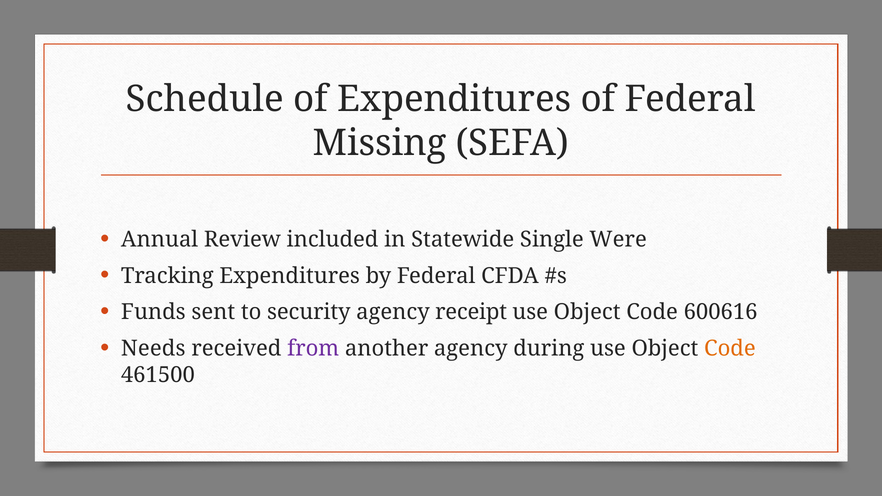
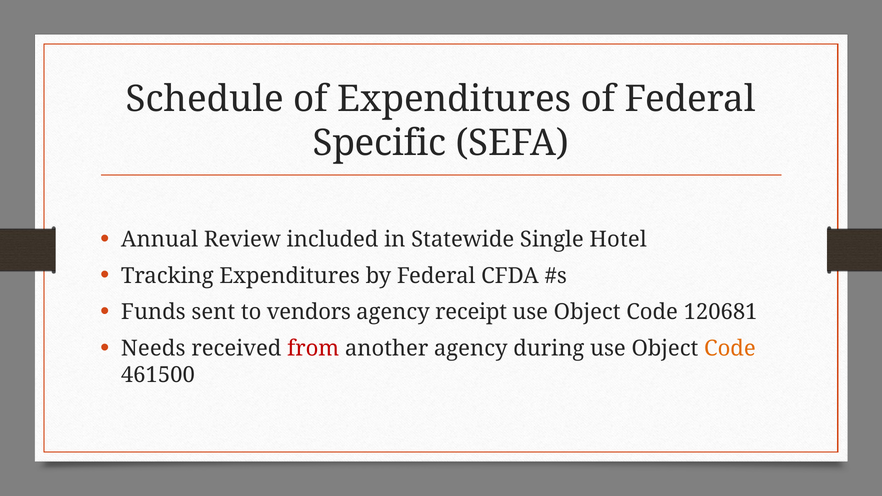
Missing: Missing -> Specific (380, 143)
Were: Were -> Hotel (618, 239)
security: security -> vendors (309, 312)
600616: 600616 -> 120681 (721, 312)
from colour: purple -> red (313, 349)
